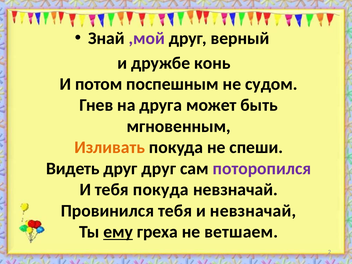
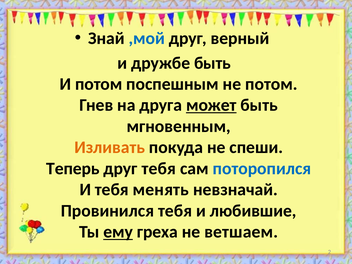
,мой colour: purple -> blue (147, 38)
дружбе конь: конь -> быть (212, 63)
не судом: судом -> потом (271, 84)
может underline: none -> present (211, 105)
Видеть: Видеть -> Теперь (73, 169)
друг друг: друг -> тебя (159, 169)
поторопился colour: purple -> blue (262, 169)
тебя покуда: покуда -> менять (161, 190)
и невзначай: невзначай -> любившие (253, 211)
